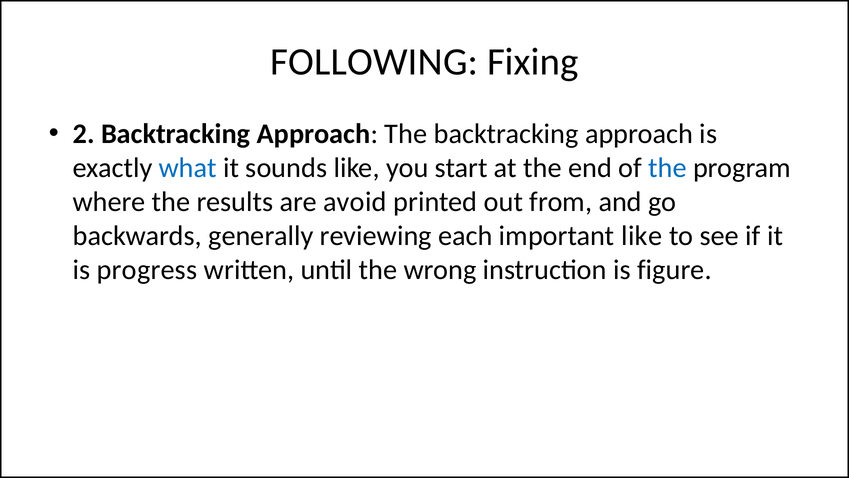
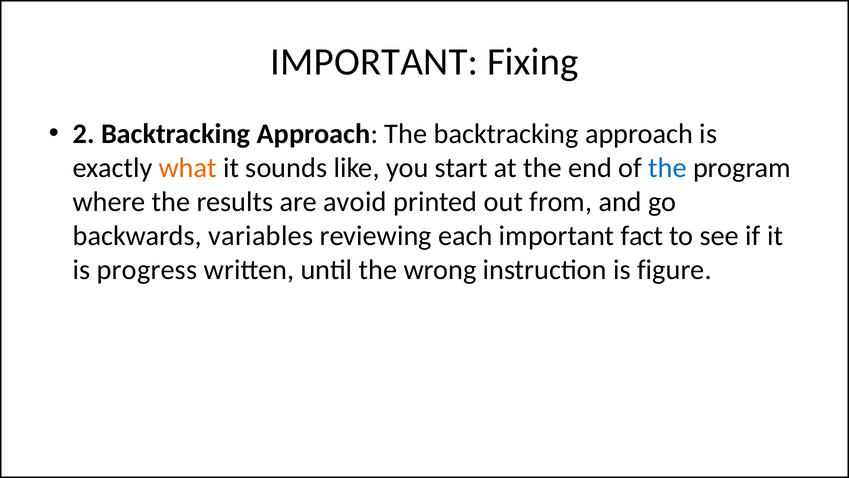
FOLLOWING: FOLLOWING -> IMPORTANT (374, 62)
what colour: blue -> orange (188, 168)
generally: generally -> variables (261, 236)
important like: like -> fact (642, 236)
